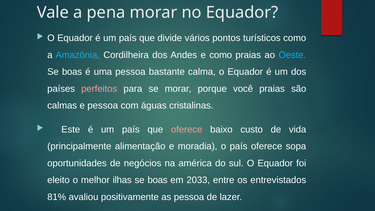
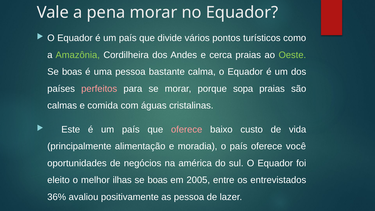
Amazônia colour: light blue -> light green (78, 55)
Andes e como: como -> cerca (221, 55)
Oeste colour: light blue -> light green (292, 55)
porque você: você -> sopa (243, 89)
e pessoa: pessoa -> comida (103, 106)
oferece sopa: sopa -> você (296, 146)
2033: 2033 -> 2005 (198, 180)
81%: 81% -> 36% (57, 197)
